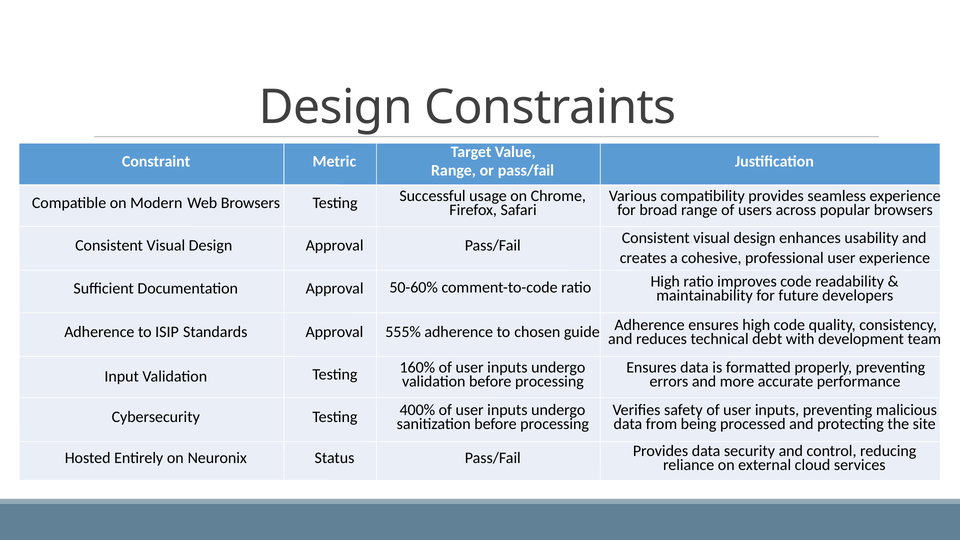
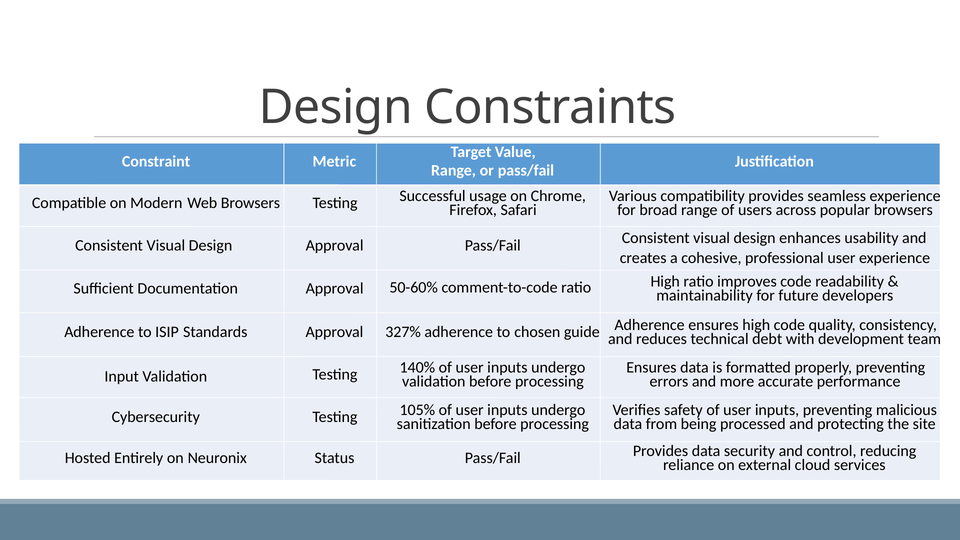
555%: 555% -> 327% (403, 332)
160%: 160% -> 140% (417, 367)
400%: 400% -> 105% (417, 410)
